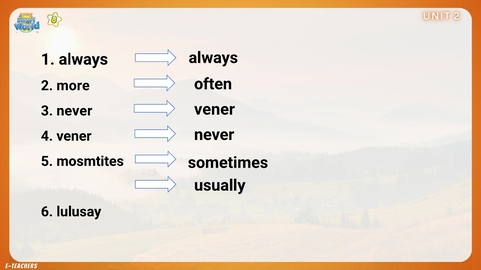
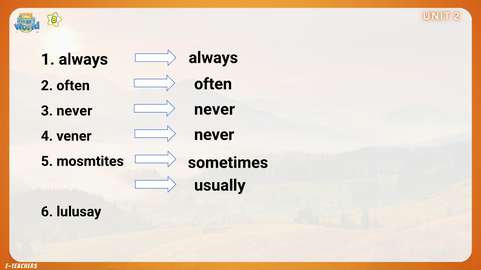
2 more: more -> often (73, 86)
vener: vener -> never (215, 110)
